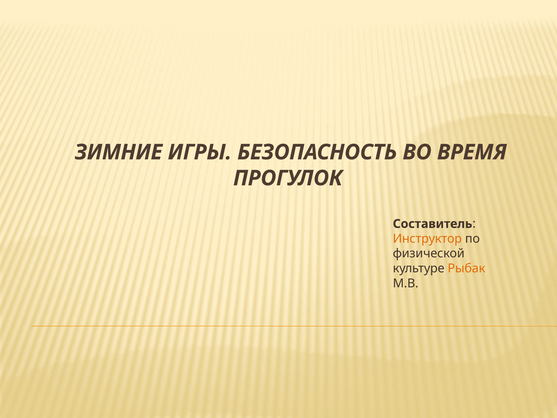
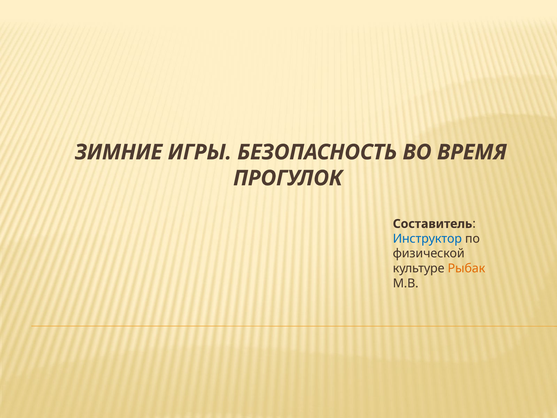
Инструктор colour: orange -> blue (427, 239)
